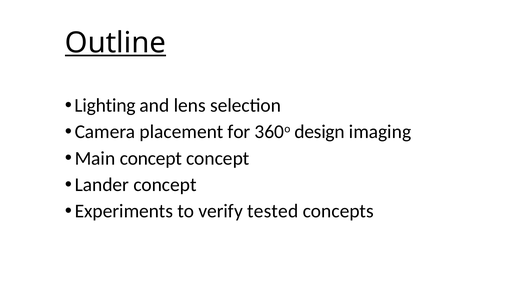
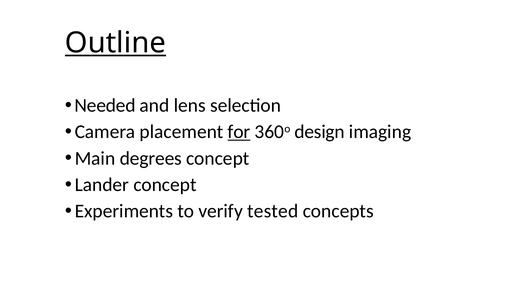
Lighting: Lighting -> Needed (105, 105)
for underline: none -> present (239, 132)
Main concept: concept -> degrees (151, 158)
